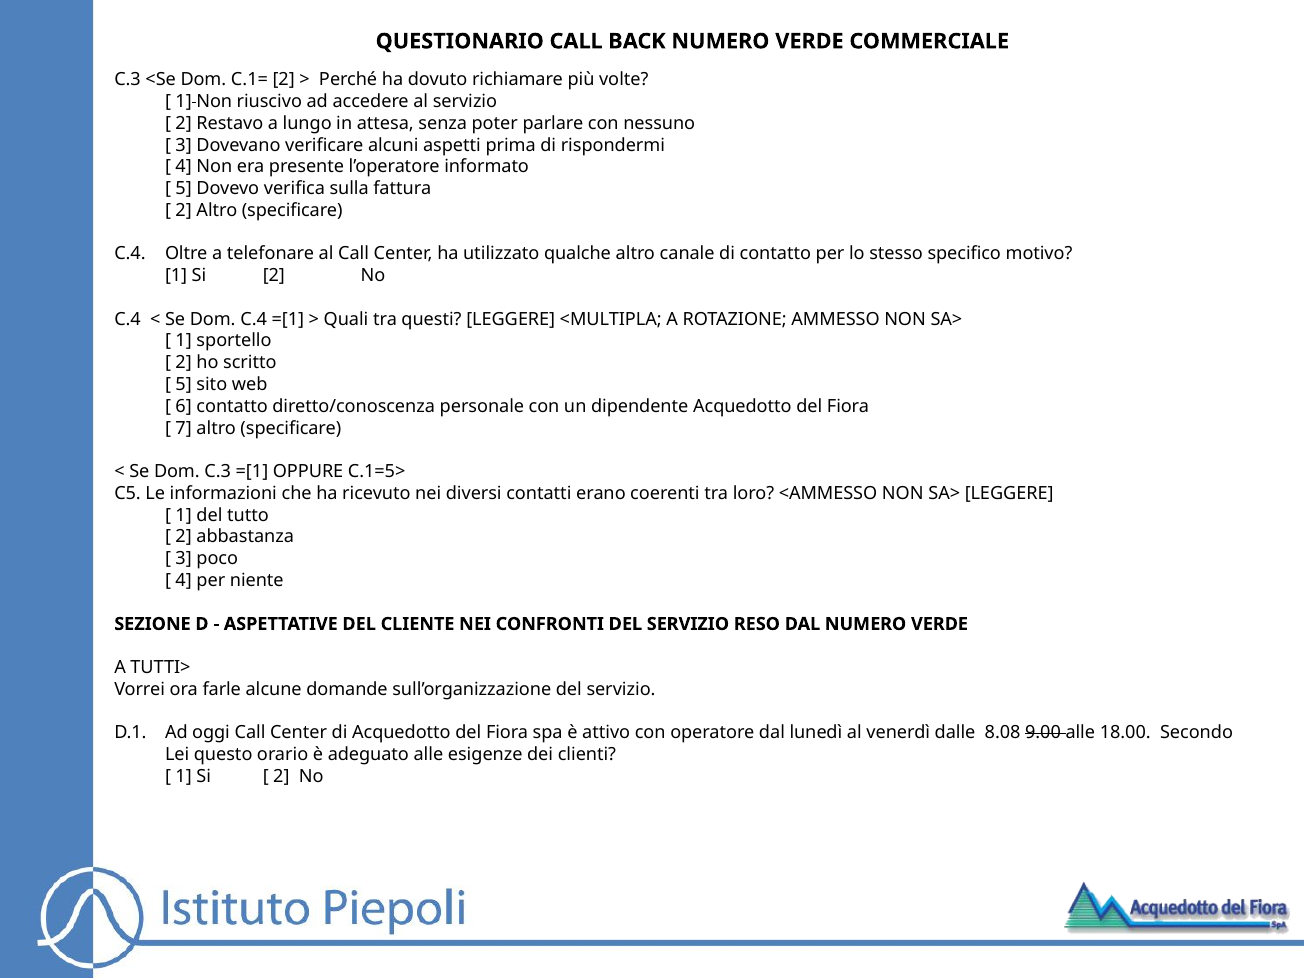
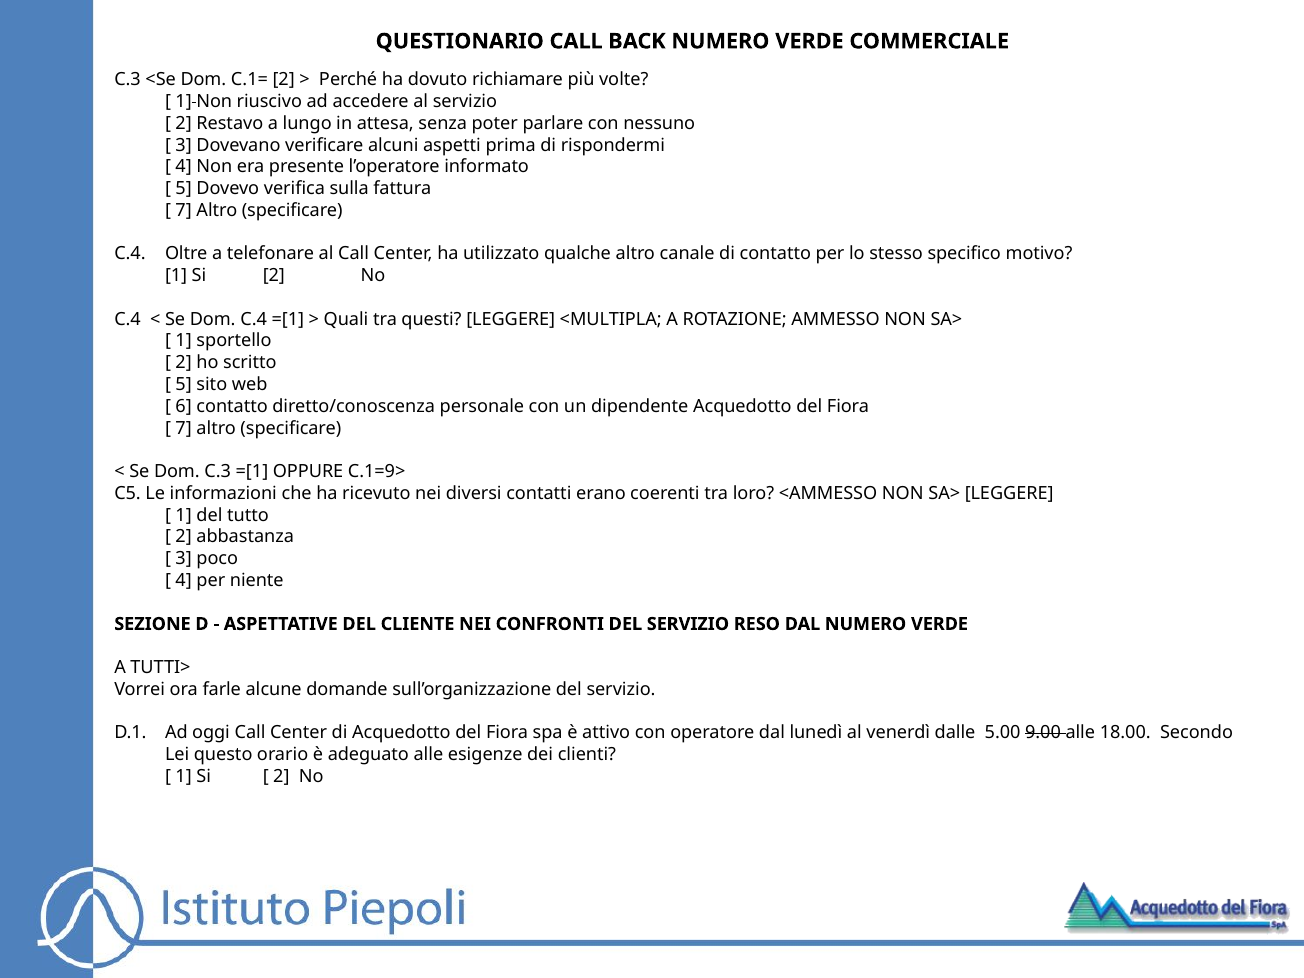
2: 2 -> 7 (184, 210)
C.1=5>: C.1=5> -> C.1=9> (377, 472)
8.08: 8.08 -> 5.00 (1003, 733)
